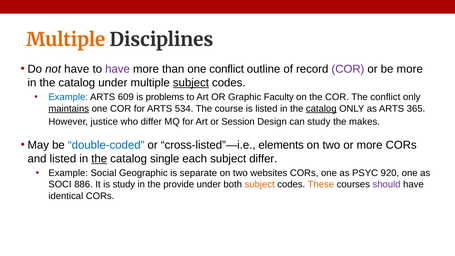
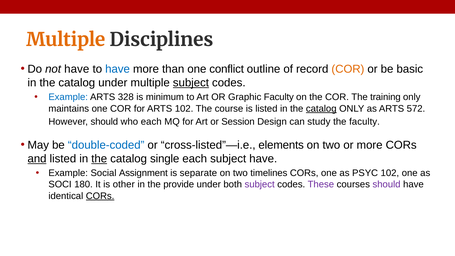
have colour: purple -> blue (118, 69)
COR colour: purple -> orange (348, 69)
be more: more -> basic (410, 69)
609: 609 -> 328 (126, 97)
problems: problems -> minimum (165, 97)
The conflict: conflict -> training (385, 97)
maintains underline: present -> none (69, 109)
ARTS 534: 534 -> 102 (184, 109)
365: 365 -> 572 (416, 109)
However justice: justice -> should (104, 122)
who differ: differ -> each (151, 122)
the makes: makes -> faculty (365, 122)
and underline: none -> present (37, 159)
subject differ: differ -> have (263, 159)
Geographic: Geographic -> Assignment (143, 173)
websites: websites -> timelines (269, 173)
PSYC 920: 920 -> 102 (390, 173)
886: 886 -> 180 (83, 184)
is study: study -> other (124, 184)
subject colour: orange -> purple (260, 184)
These colour: orange -> purple (321, 184)
CORs underline: none -> present (100, 196)
